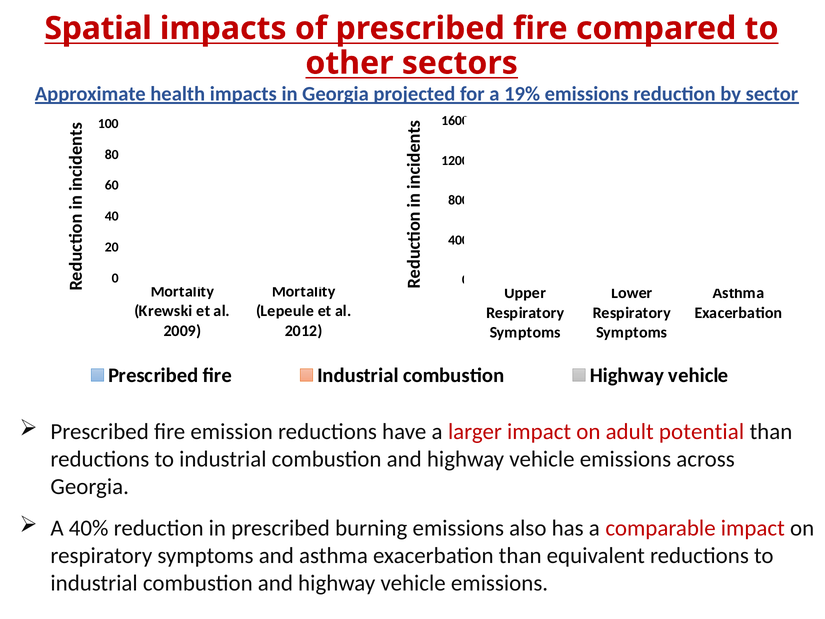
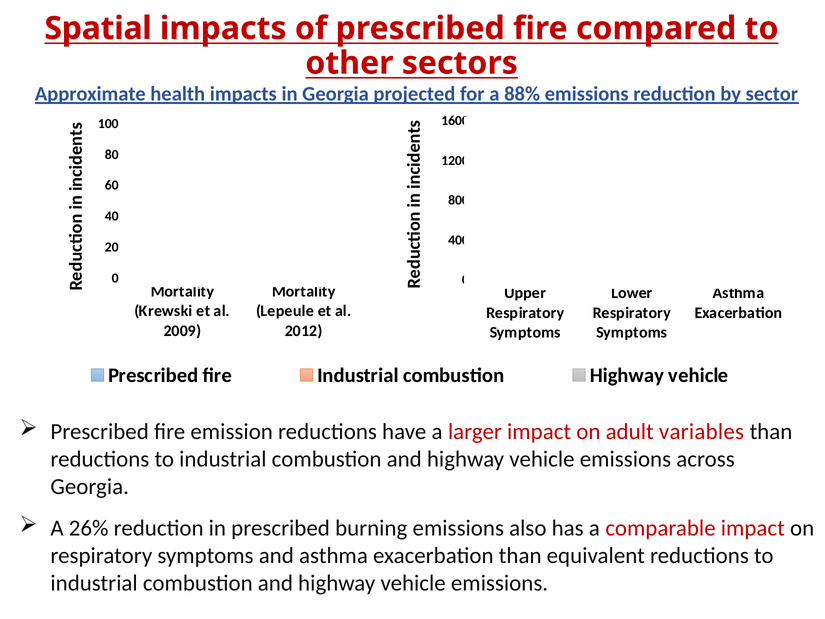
19%: 19% -> 88% (522, 94)
potential: potential -> variables (701, 432)
40%: 40% -> 26% (89, 528)
